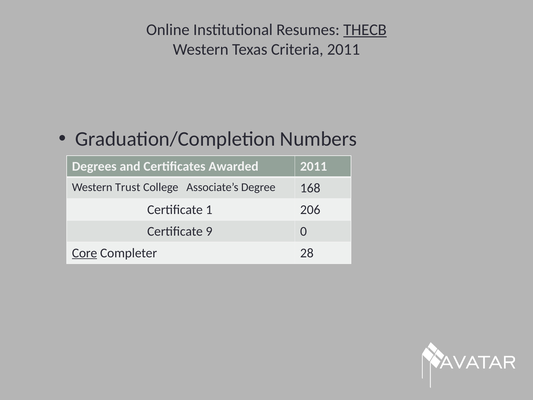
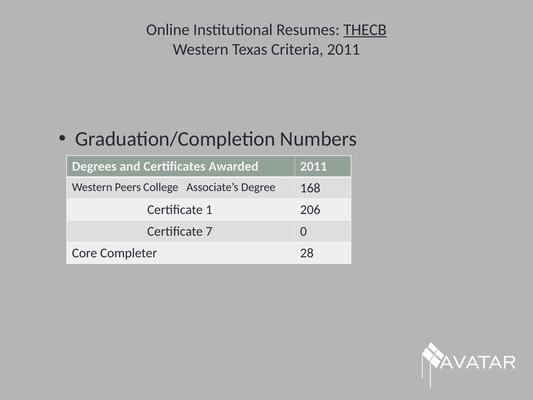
Trust: Trust -> Peers (128, 187)
9: 9 -> 7 (209, 231)
Core underline: present -> none (85, 253)
